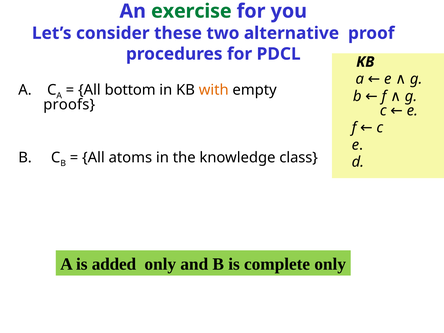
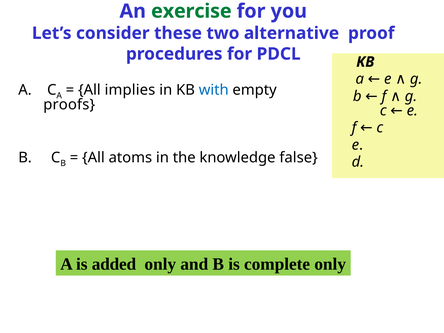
bottom: bottom -> implies (130, 90)
with colour: orange -> blue (214, 90)
class: class -> false (299, 158)
